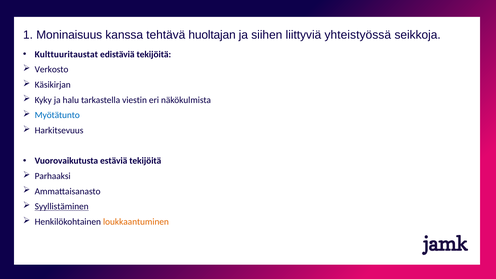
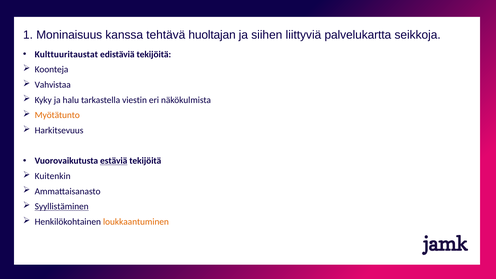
yhteistyössä: yhteistyössä -> palvelukartta (358, 35)
Verkosto: Verkosto -> Koonteja (52, 70)
Käsikirjan: Käsikirjan -> Vahvistaa (53, 85)
Myötätunto colour: blue -> orange (57, 115)
estäviä underline: none -> present (114, 161)
Parhaaksi: Parhaaksi -> Kuitenkin (53, 176)
